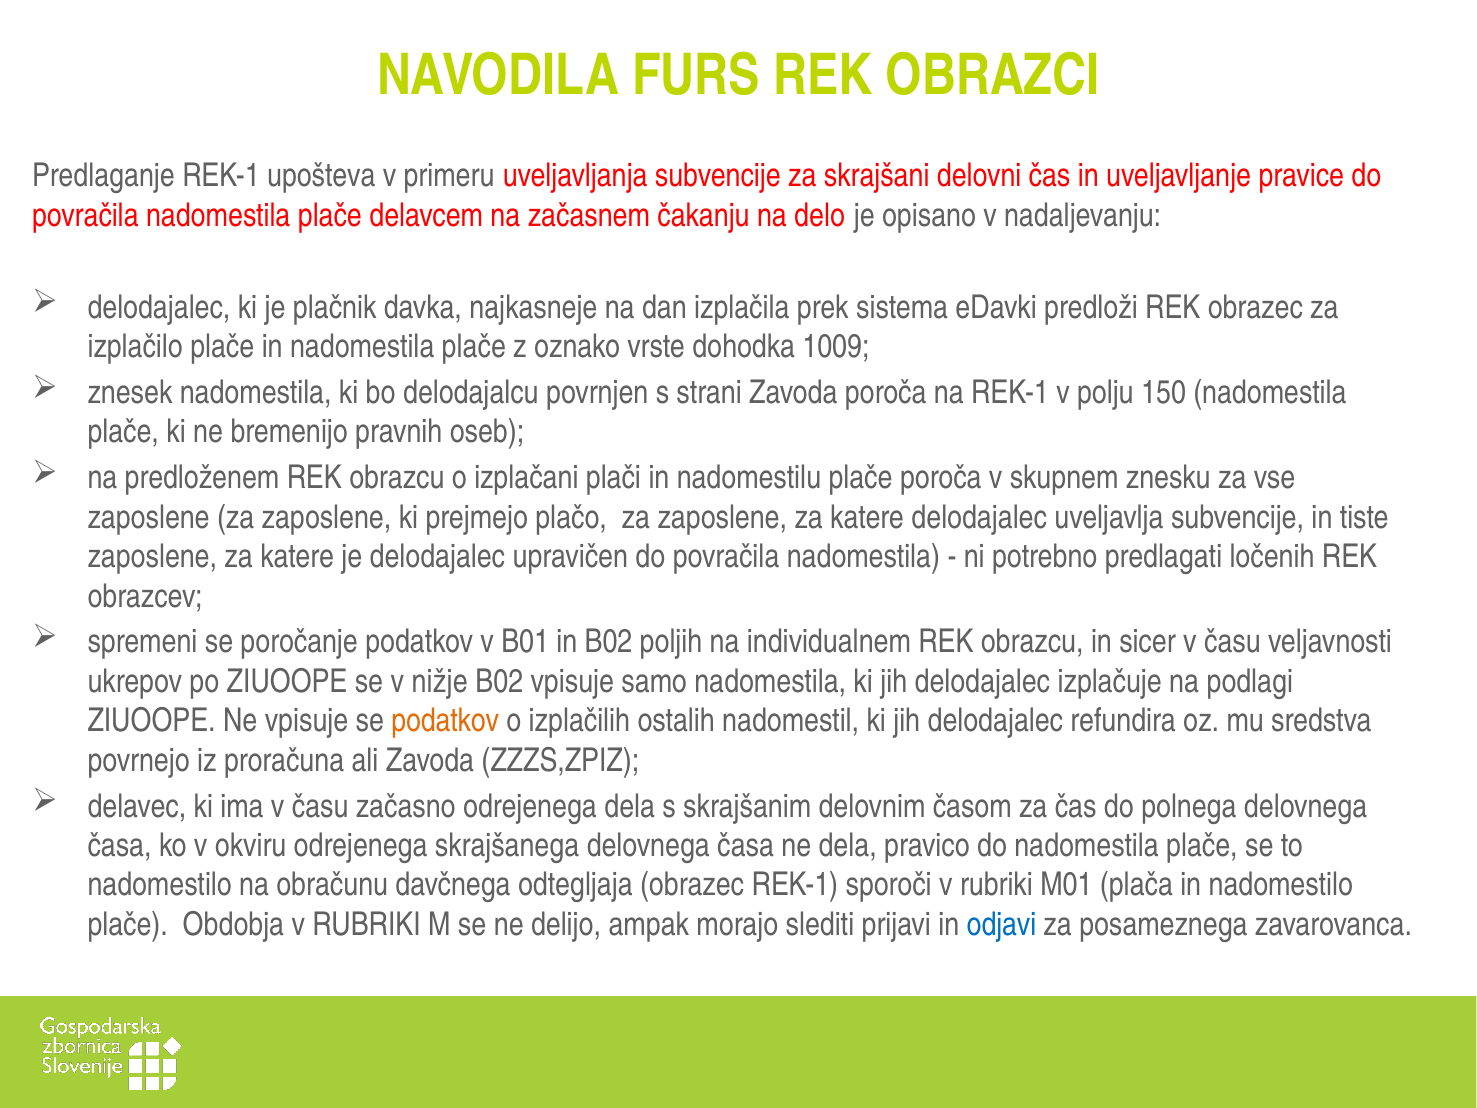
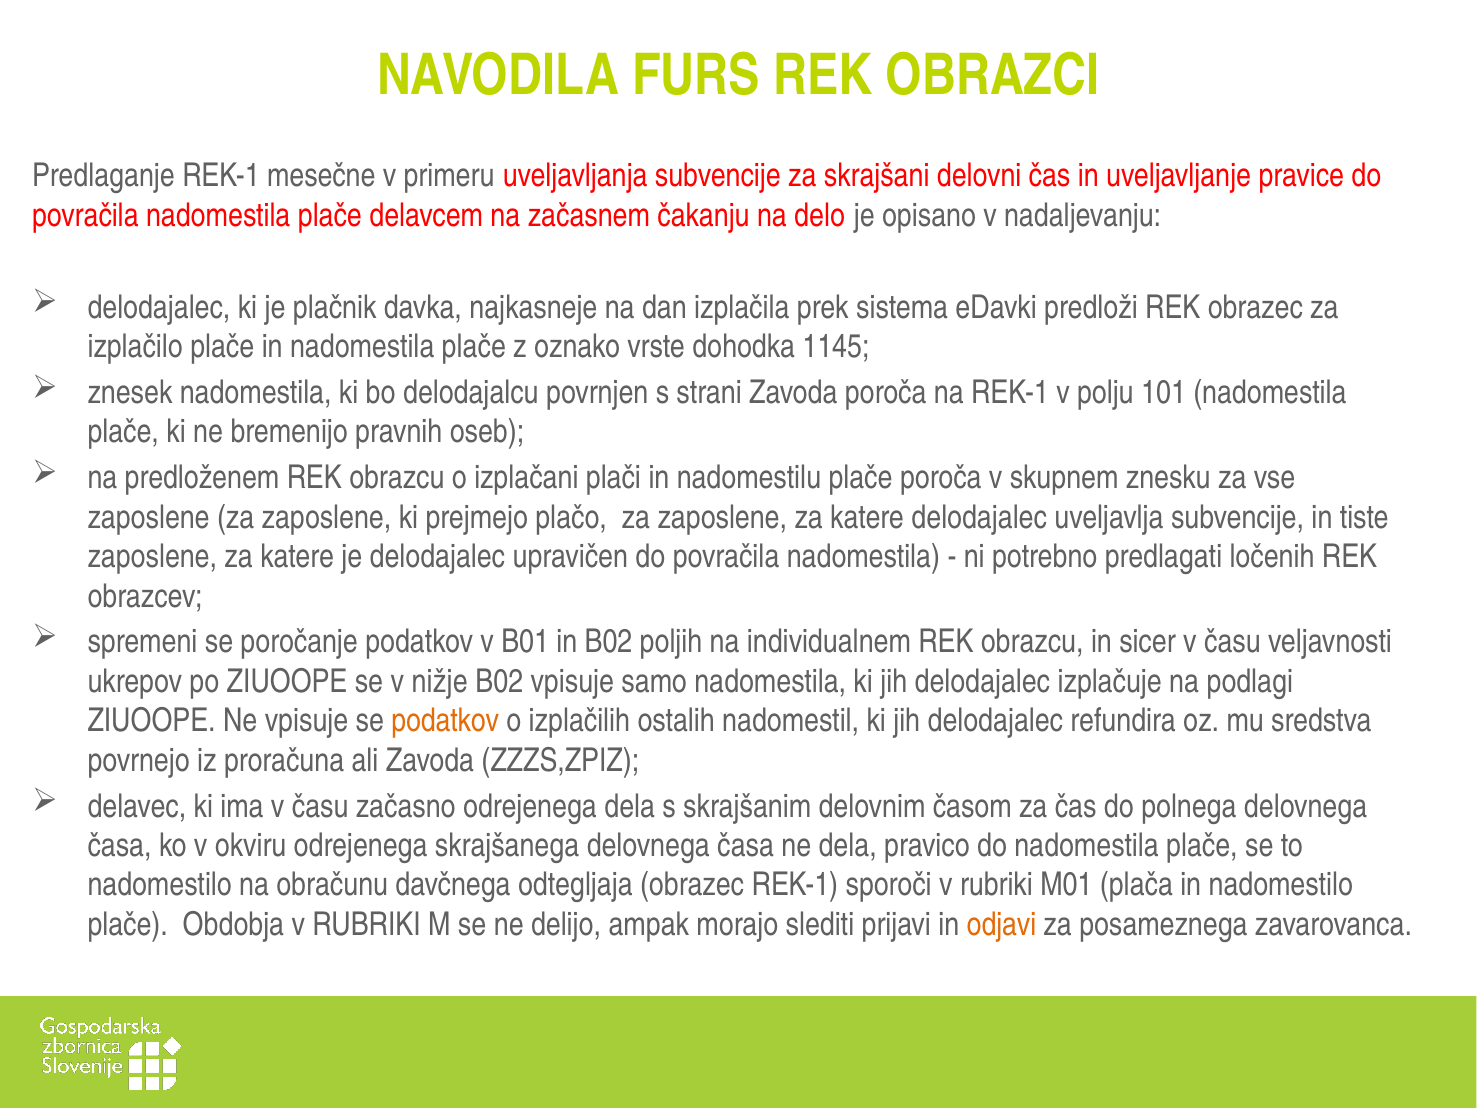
upošteva: upošteva -> mesečne (321, 176)
1009: 1009 -> 1145 (836, 347)
150: 150 -> 101 (1164, 393)
odjavi colour: blue -> orange (1001, 924)
